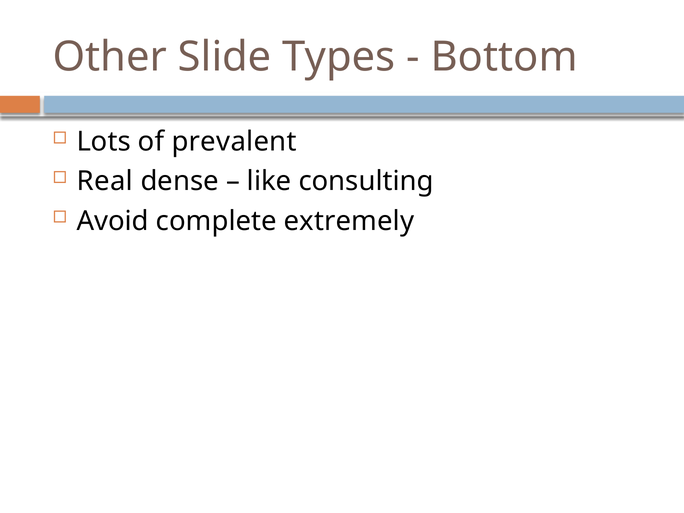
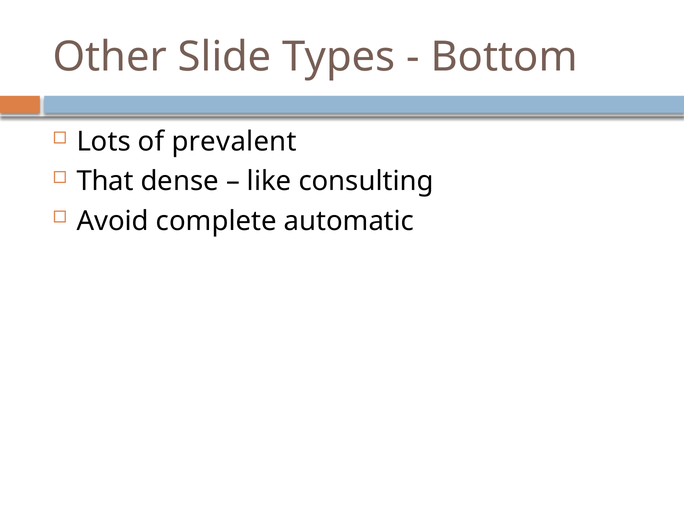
Real: Real -> That (105, 181)
extremely: extremely -> automatic (349, 221)
